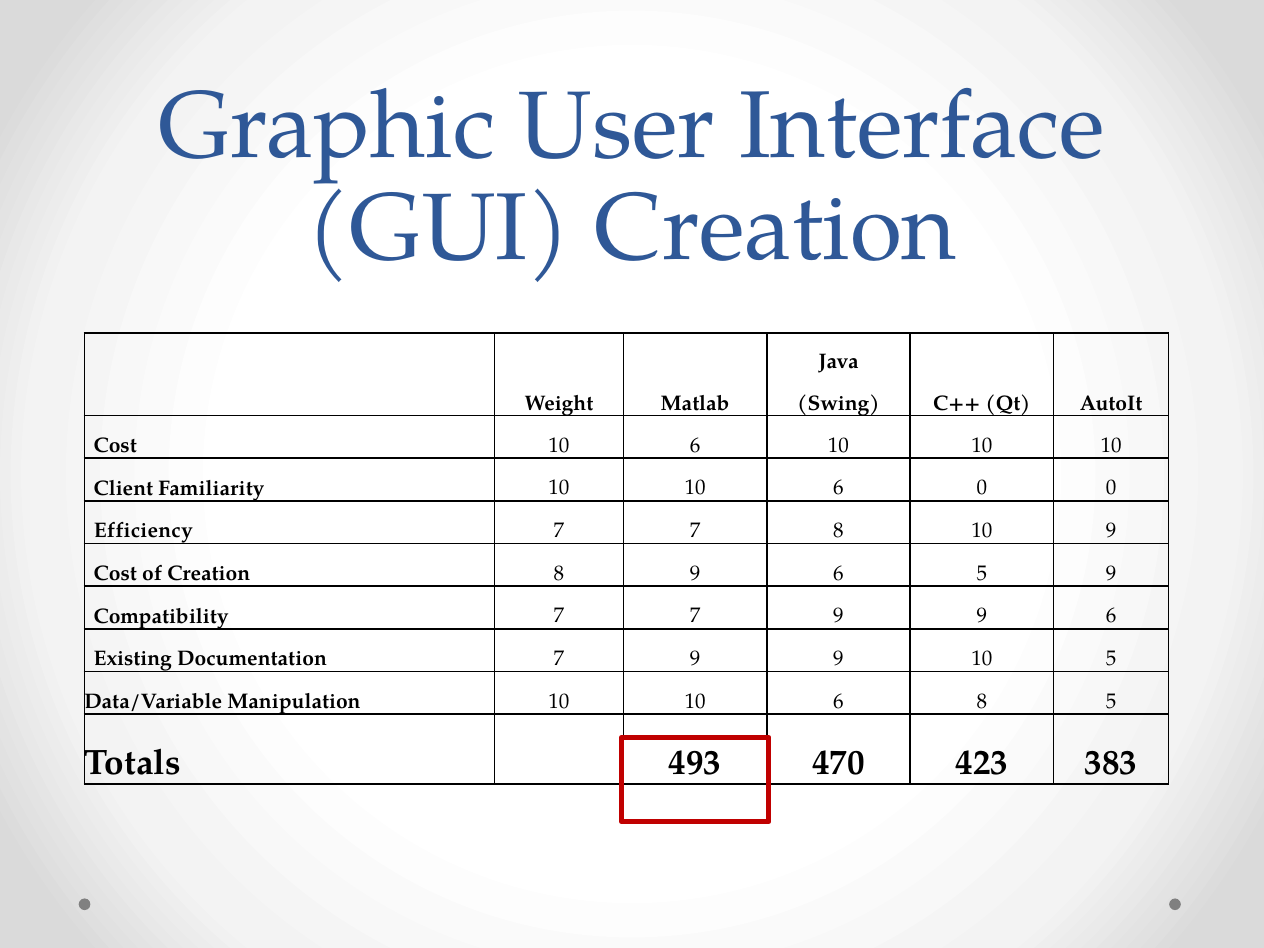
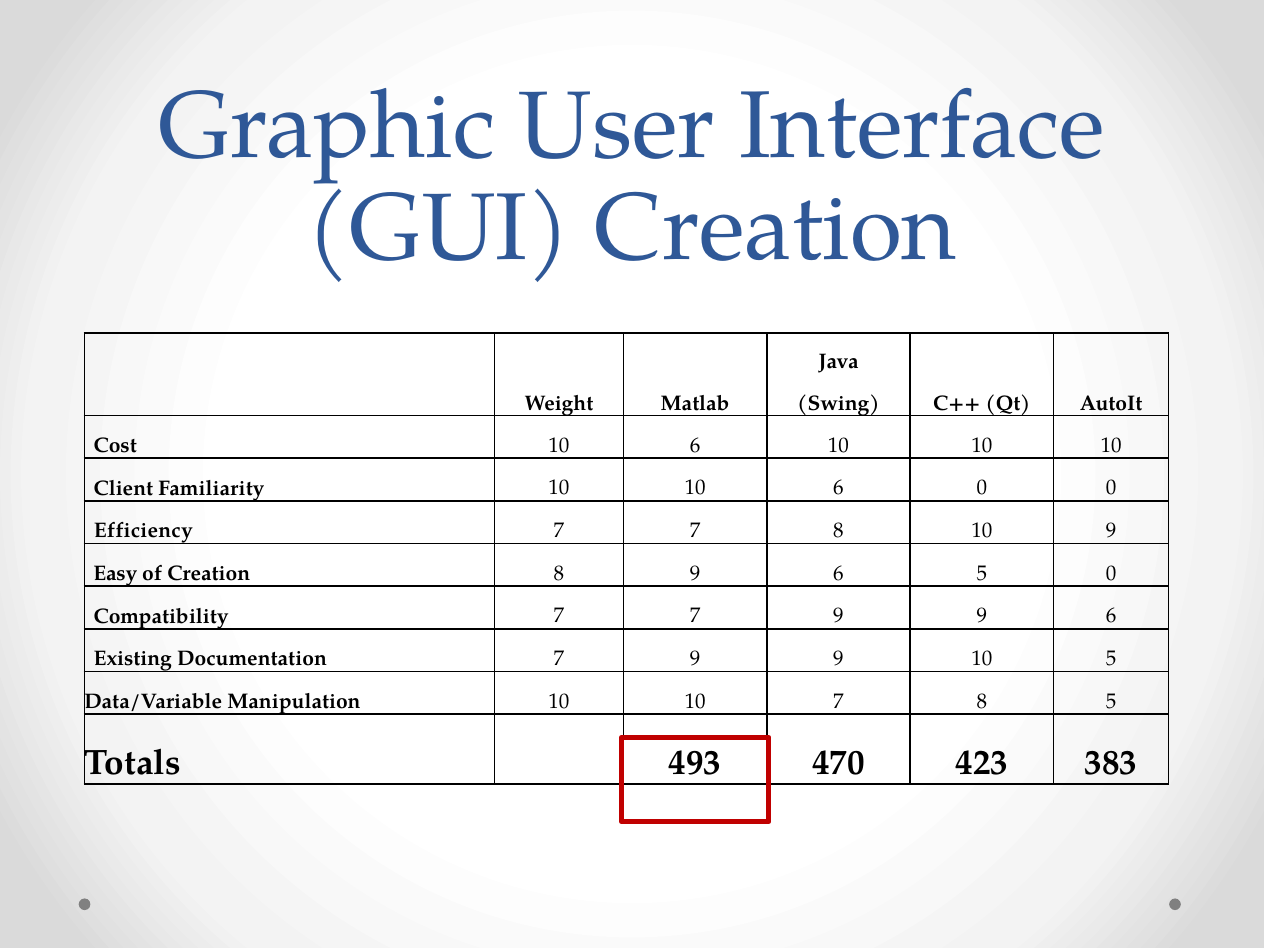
Cost: Cost -> Easy (115, 574)
5 9: 9 -> 0 (1111, 573)
Manipulation 10 10 6: 6 -> 7 (839, 701)
